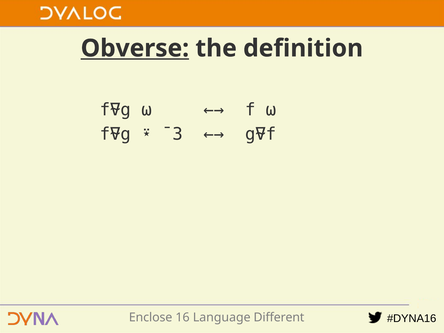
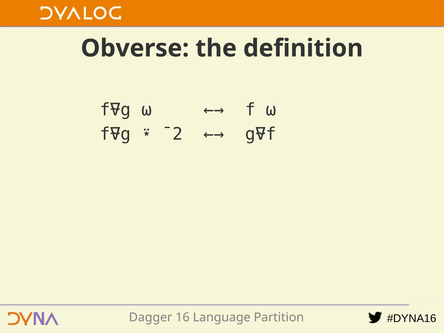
Obverse underline: present -> none (135, 48)
¯3: ¯3 -> ¯2 (172, 134)
Enclose: Enclose -> Dagger (151, 318)
Different: Different -> Partition (279, 318)
